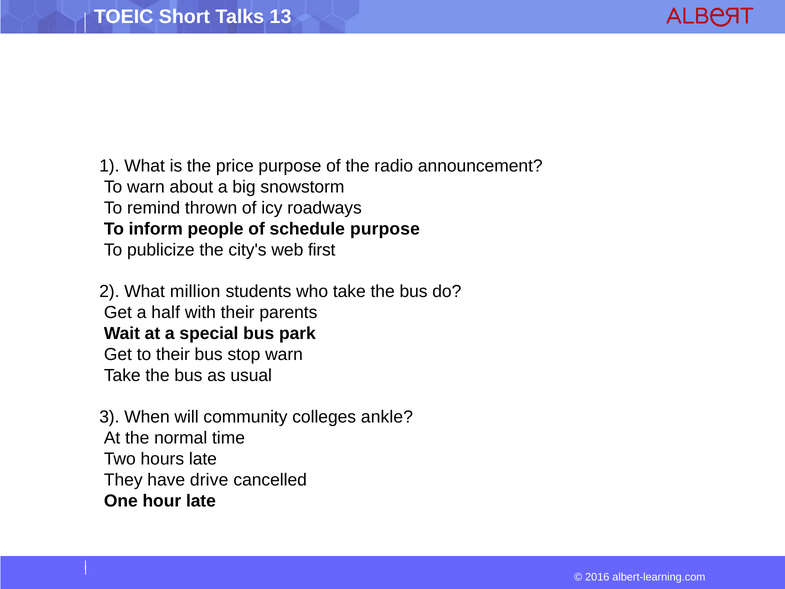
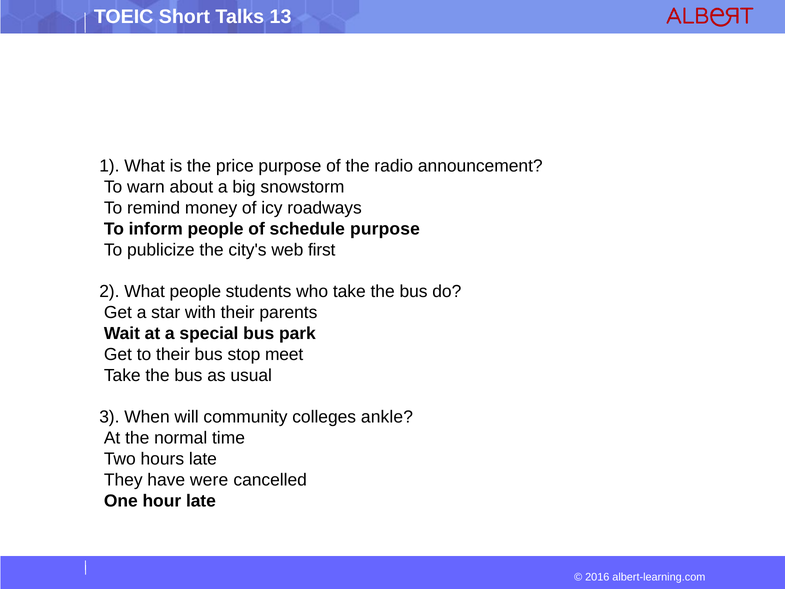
thrown: thrown -> money (211, 208)
What million: million -> people (195, 291)
half: half -> star (166, 312)
stop warn: warn -> meet (284, 354)
drive: drive -> were (209, 480)
